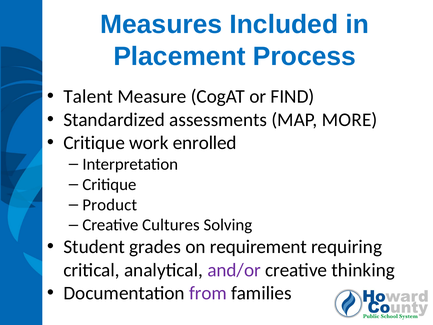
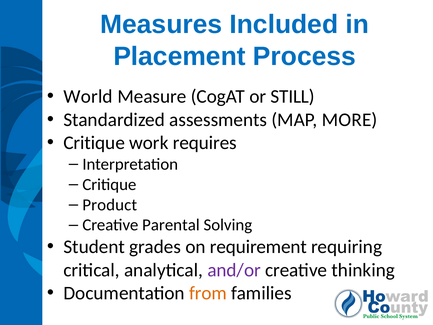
Talent: Talent -> World (88, 97)
FIND: FIND -> STILL (293, 97)
enrolled: enrolled -> requires (205, 143)
Cultures: Cultures -> Parental (171, 225)
from colour: purple -> orange (208, 293)
